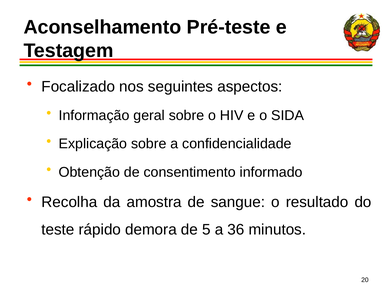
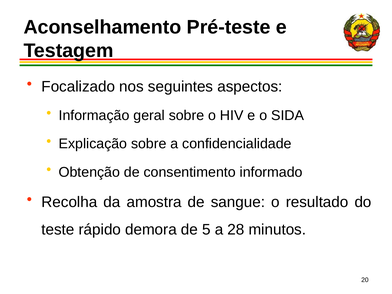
36: 36 -> 28 (236, 229)
